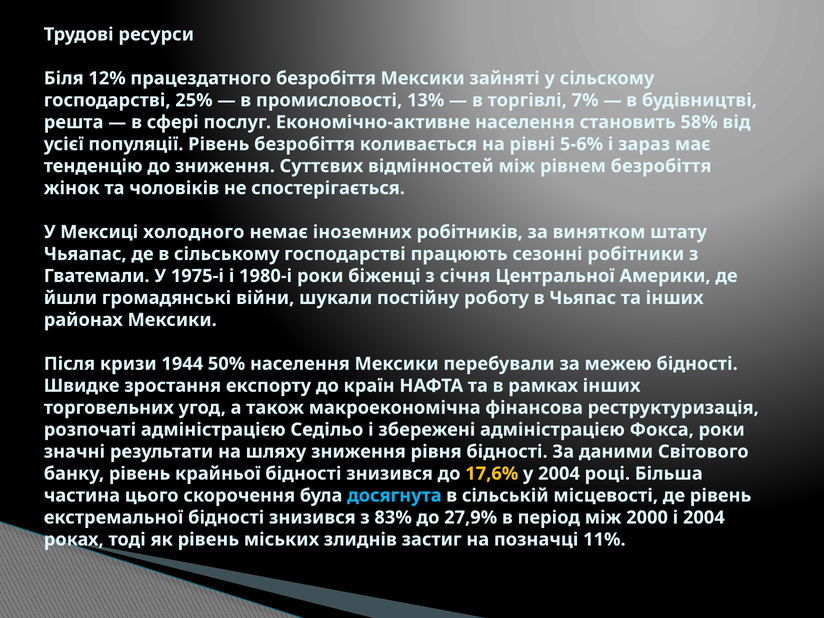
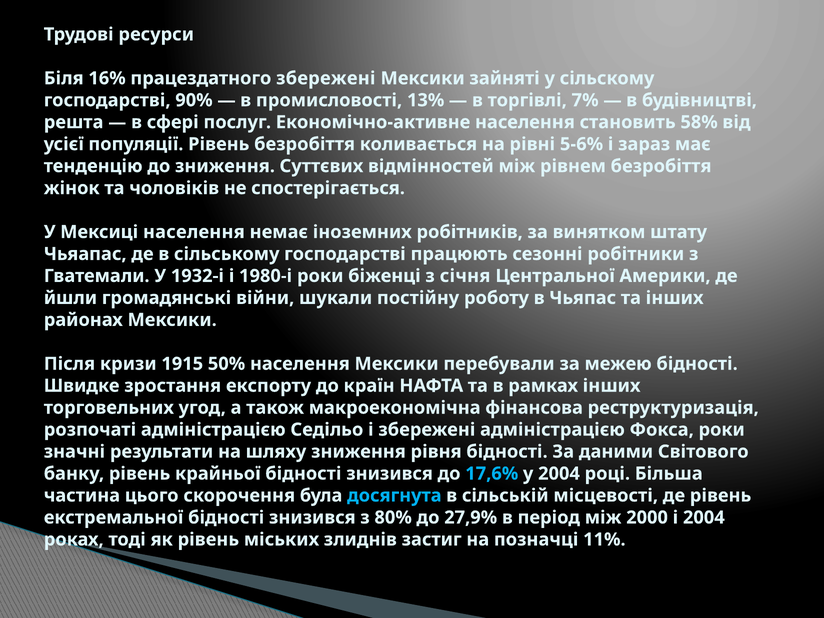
12%: 12% -> 16% (107, 78)
працездатного безробіття: безробіття -> збережені (326, 78)
25%: 25% -> 90% (194, 100)
Мексиці холодного: холодного -> населення (194, 232)
1975-і: 1975-і -> 1932-і (197, 276)
1944: 1944 -> 1915 (182, 364)
17,6% colour: yellow -> light blue (492, 474)
83%: 83% -> 80% (393, 518)
